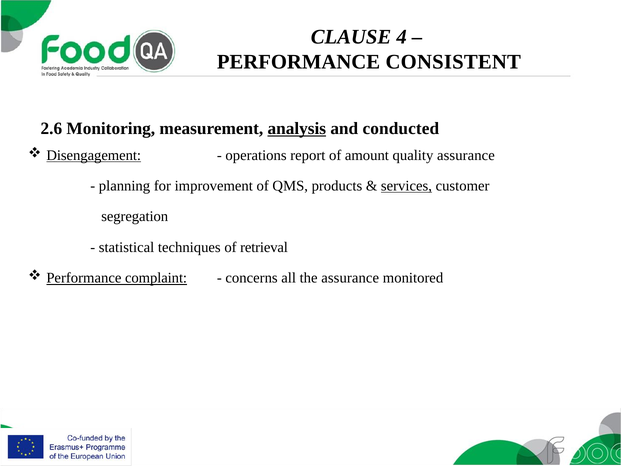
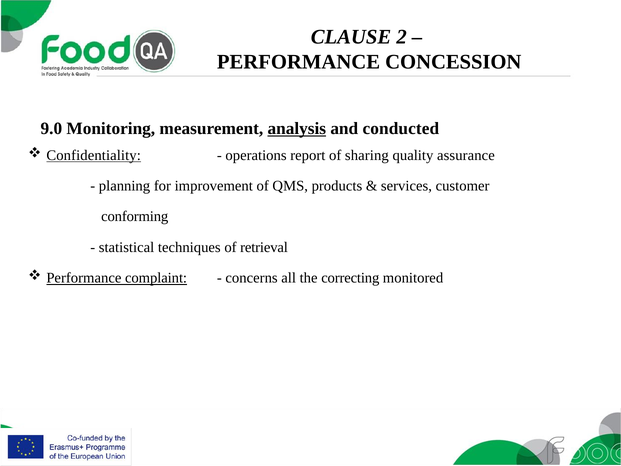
4: 4 -> 2 (402, 37)
CONSISTENT: CONSISTENT -> CONCESSION (453, 62)
2.6: 2.6 -> 9.0 (51, 128)
Disengagement: Disengagement -> Confidentiality (94, 155)
amount: amount -> sharing (367, 155)
services underline: present -> none (406, 186)
segregation: segregation -> conforming (135, 216)
the assurance: assurance -> correcting (350, 278)
